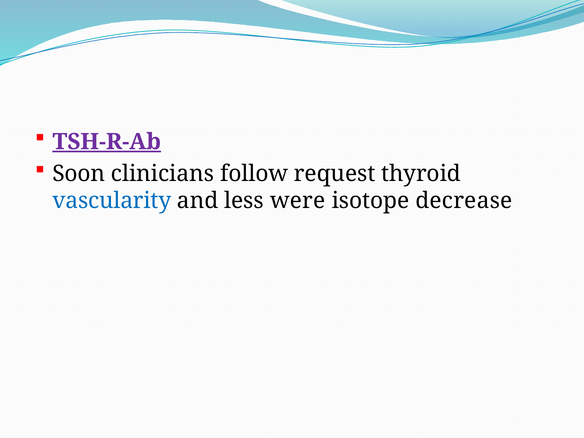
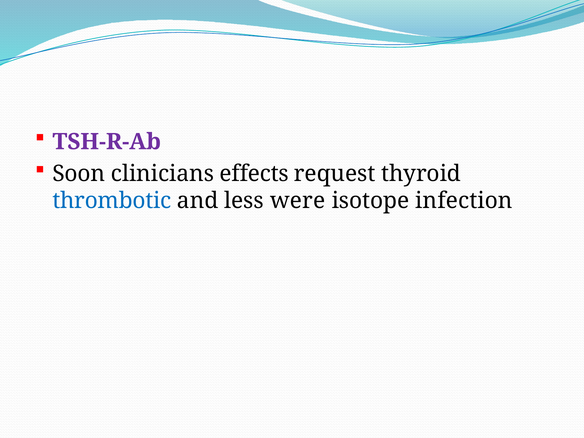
TSH-R-Ab underline: present -> none (107, 142)
follow: follow -> effects (254, 174)
vascularity: vascularity -> thrombotic (112, 201)
decrease: decrease -> infection (464, 201)
